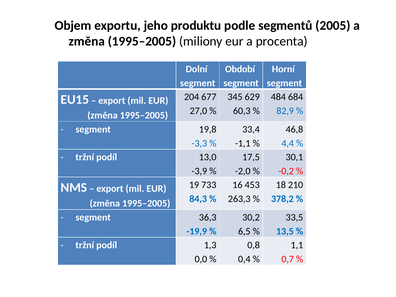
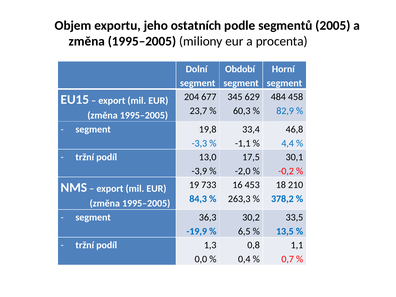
produktu: produktu -> ostatních (196, 26)
684: 684 -> 458 (296, 97)
27,0: 27,0 -> 23,7 (198, 111)
